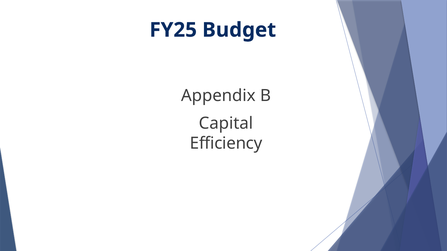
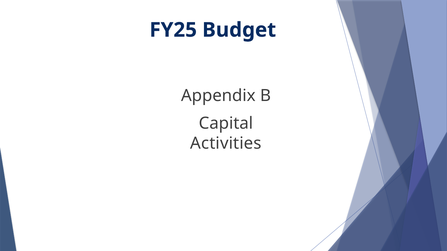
Efficiency: Efficiency -> Activities (226, 143)
